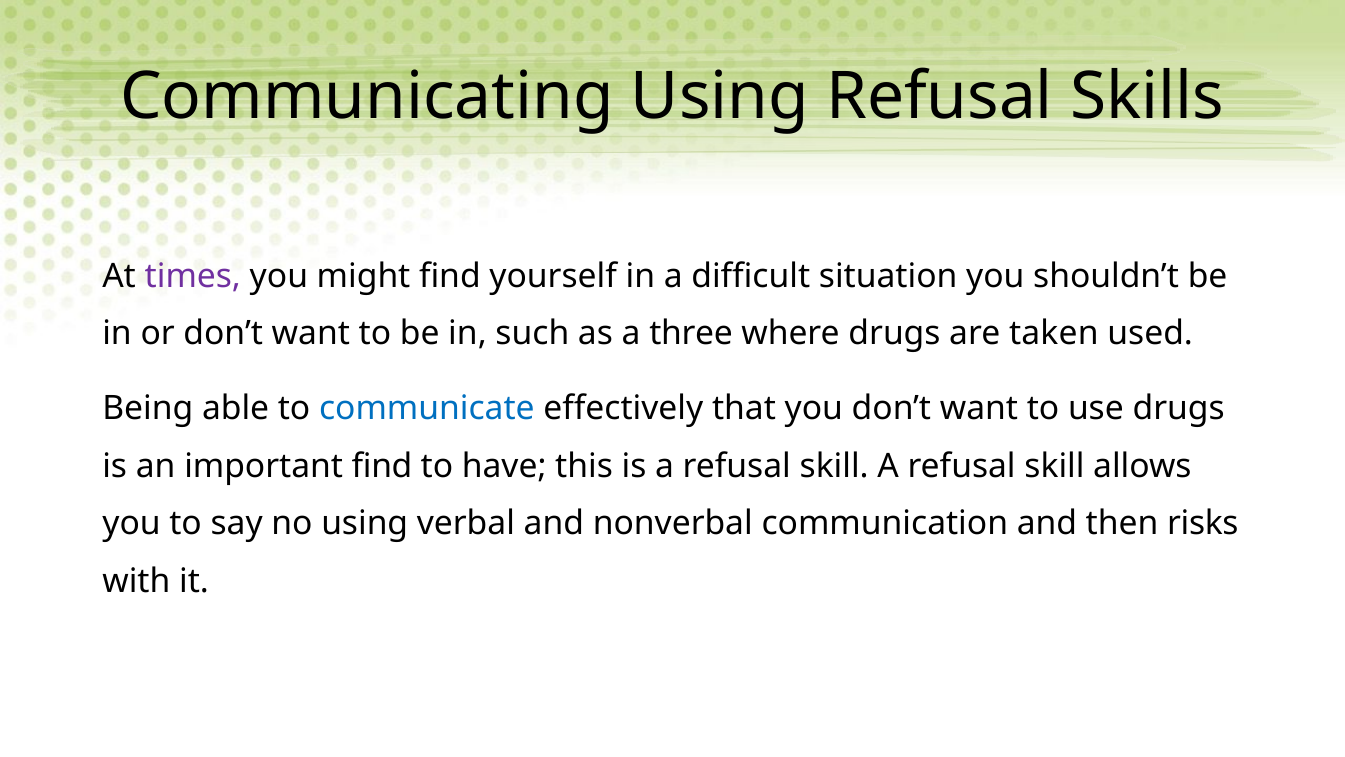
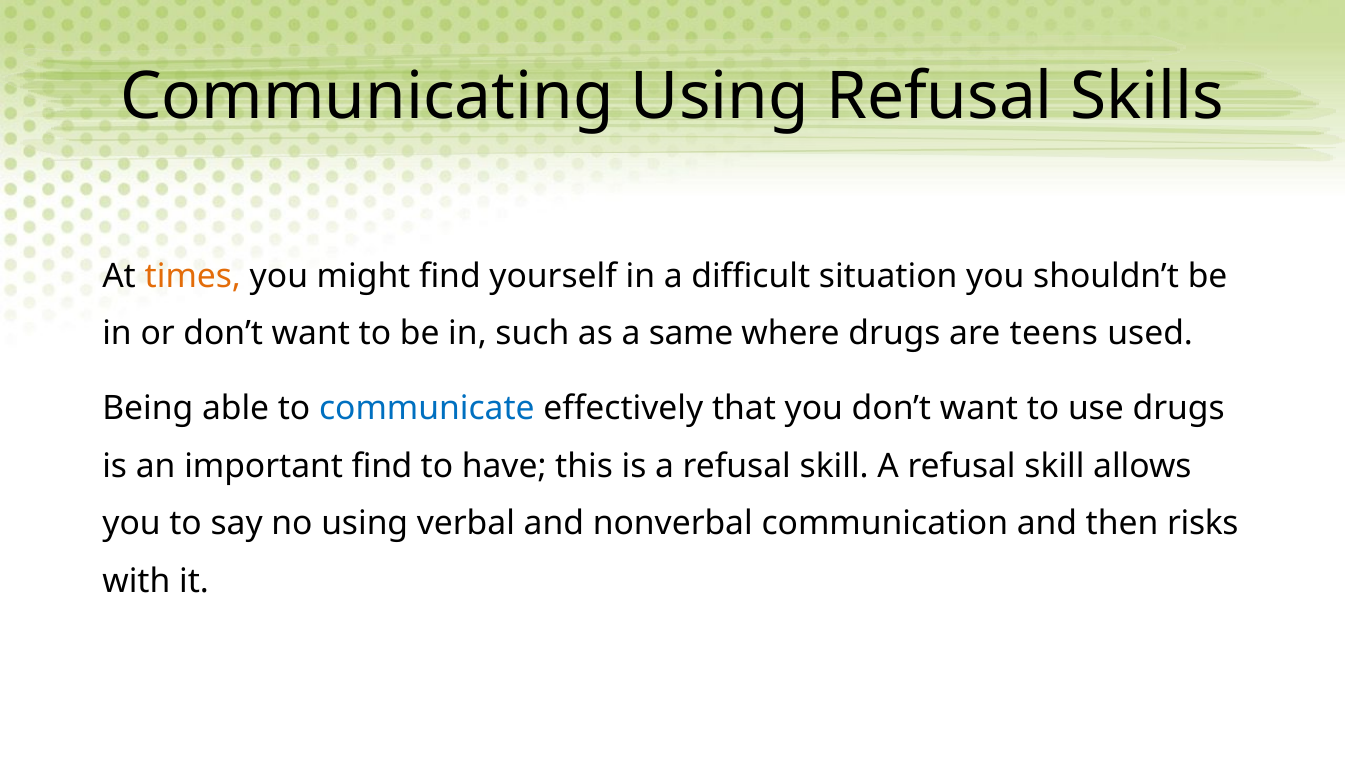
times colour: purple -> orange (193, 276)
three: three -> same (691, 334)
taken: taken -> teens (1054, 334)
